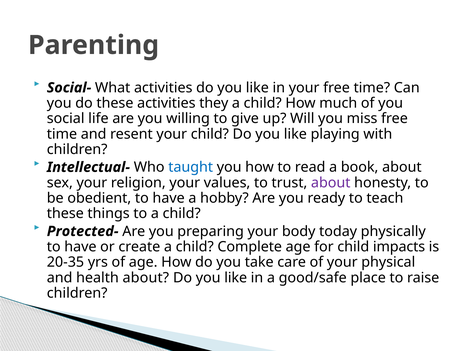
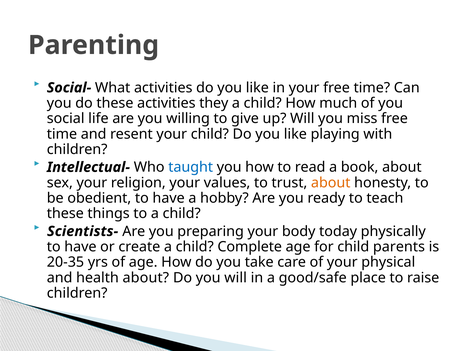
about colour: purple -> orange (331, 183)
Protected-: Protected- -> Scientists- (83, 232)
impacts: impacts -> parents (399, 247)
like: like -> will (236, 278)
